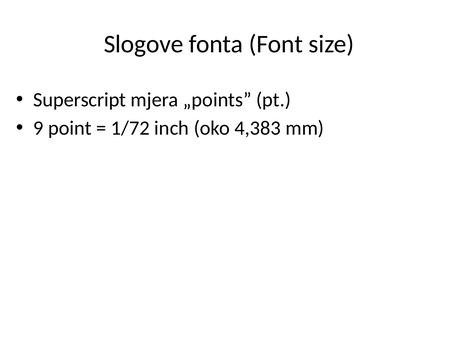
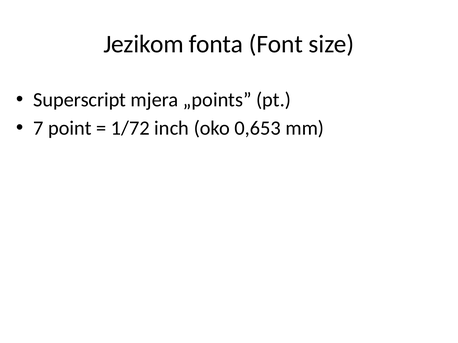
Slogove: Slogove -> Jezikom (144, 44)
9: 9 -> 7 (38, 128)
4,383: 4,383 -> 0,653 (258, 128)
